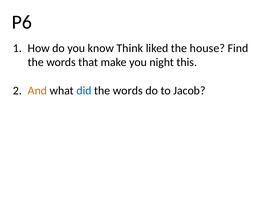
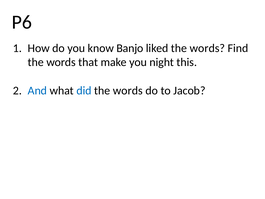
Think: Think -> Banjo (130, 48)
liked the house: house -> words (207, 48)
And colour: orange -> blue (37, 90)
